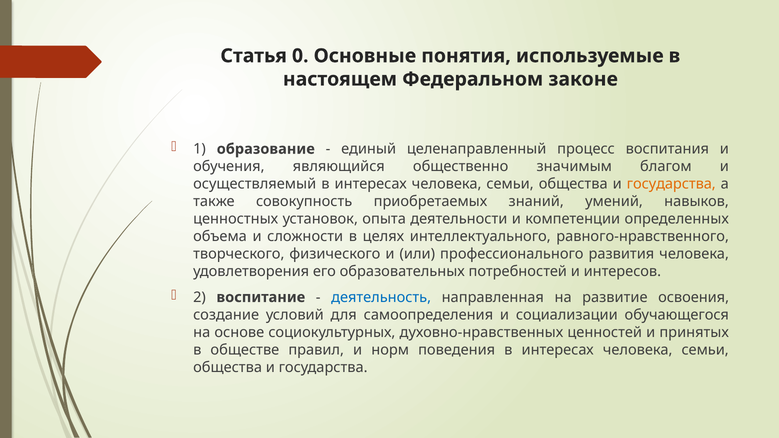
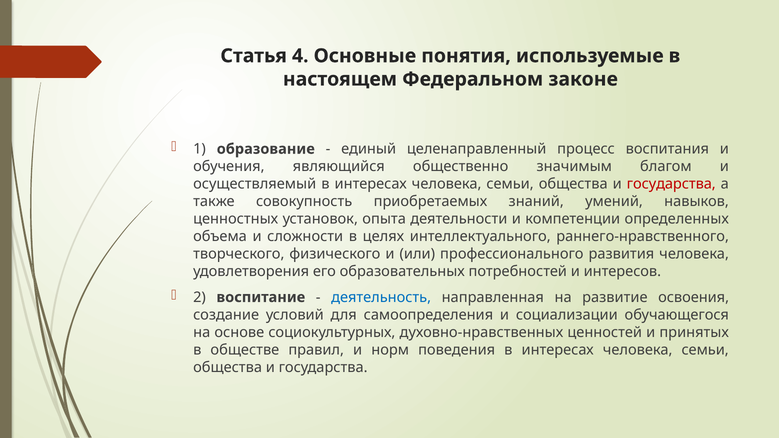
0: 0 -> 4 (300, 56)
государства colour: orange -> red (671, 184)
равного-нравственного: равного-нравственного -> раннего-нравственного (643, 237)
